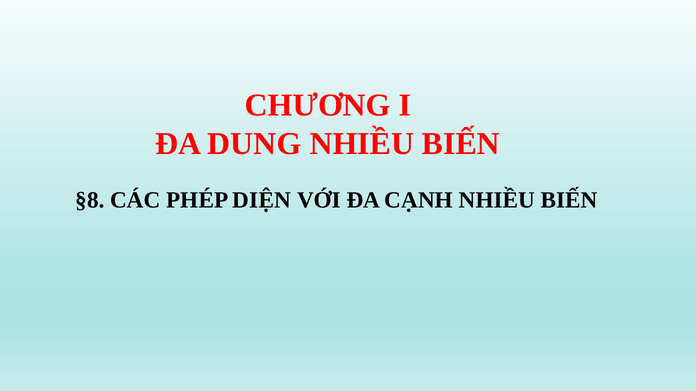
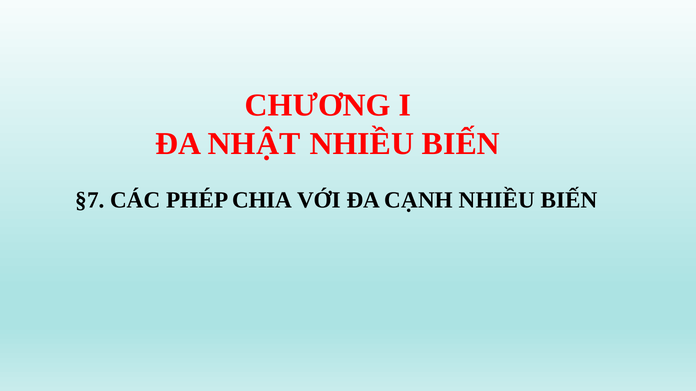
DUNG: DUNG -> NHẬT (254, 144)
§8: §8 -> §7 (90, 200)
DIỆN: DIỆN -> CHIA (262, 200)
